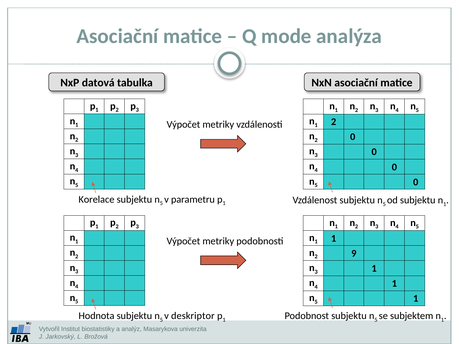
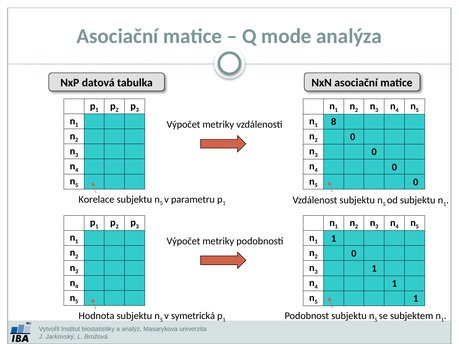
1 2: 2 -> 8 (334, 122)
9: 9 -> 0 (354, 254)
deskriptor: deskriptor -> symetrická (193, 316)
